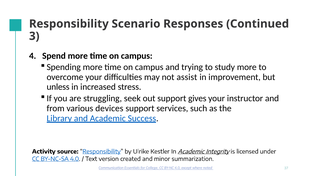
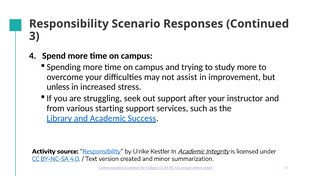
gives: gives -> after (197, 98)
devices: devices -> starting (109, 108)
